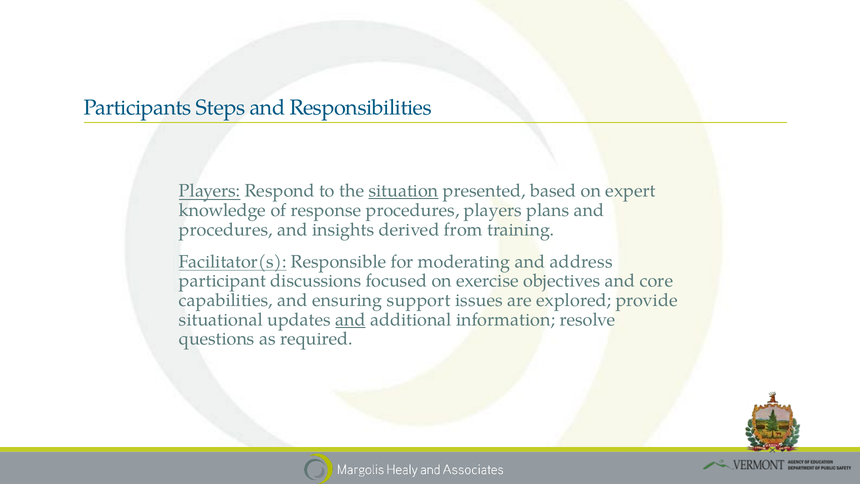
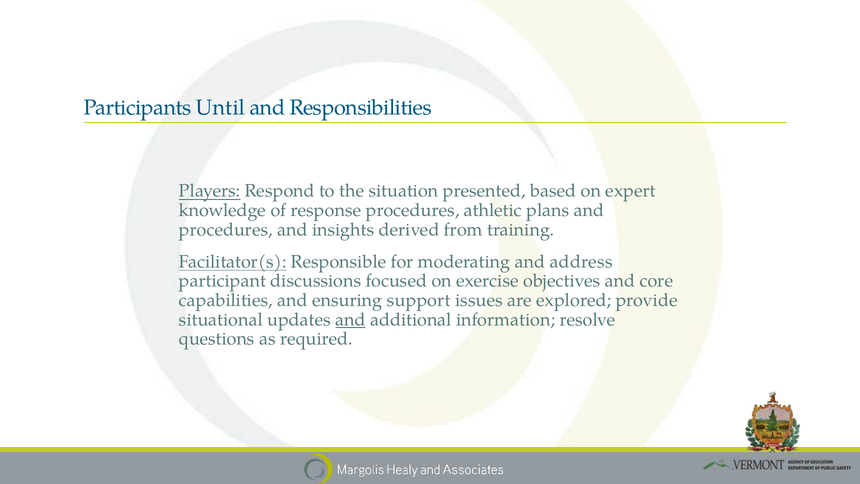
Steps: Steps -> Until (221, 108)
situation underline: present -> none (403, 191)
procedures players: players -> athletic (493, 210)
